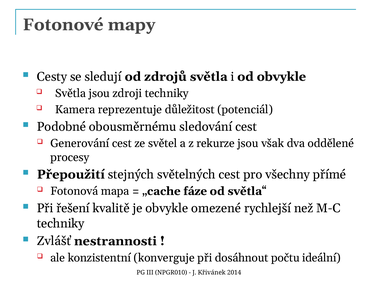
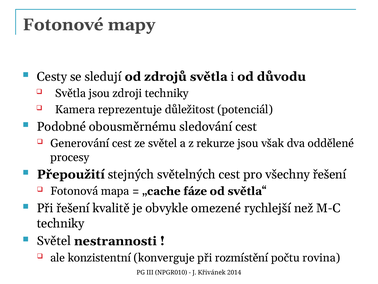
od obvykle: obvykle -> důvodu (281, 76)
všechny přímé: přímé -> řešení (330, 174)
Zvlášť: Zvlášť -> Světel (54, 241)
dosáhnout: dosáhnout -> rozmístění (242, 257)
ideální: ideální -> rovina (321, 257)
